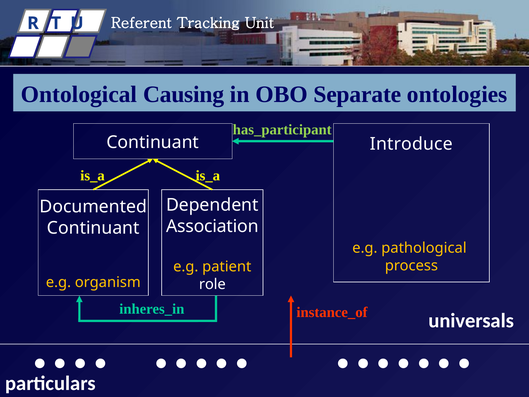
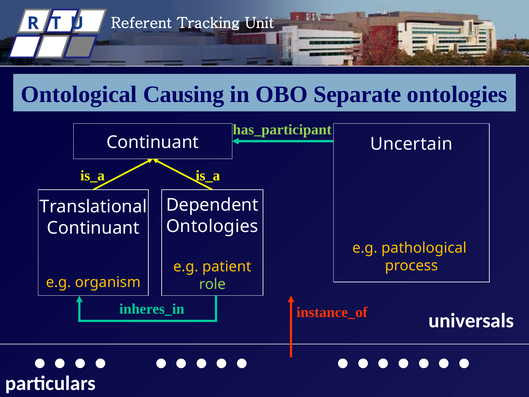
Introduce: Introduce -> Uncertain (411, 144)
Documented: Documented -> Translational (93, 207)
Association: Association -> Ontologies (212, 226)
role colour: white -> light green (212, 284)
